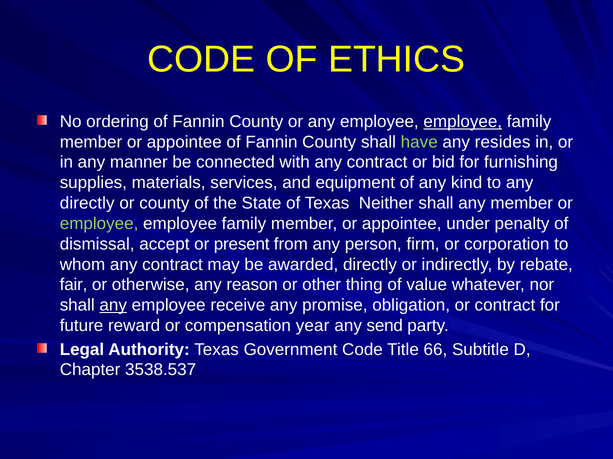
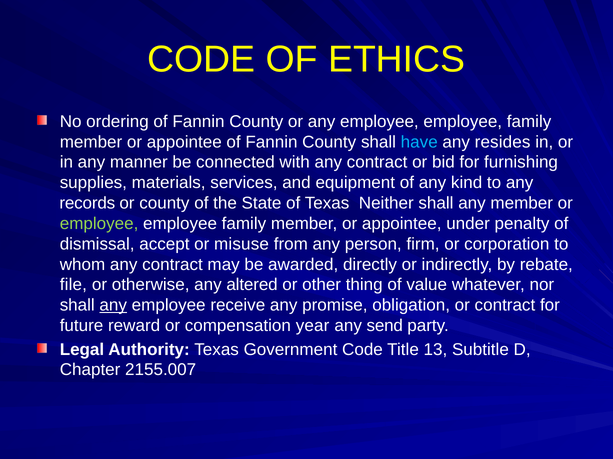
employee underline: present -> none (463, 122)
have colour: light green -> light blue (419, 142)
directly: directly -> records (87, 204)
present: present -> misuse (242, 244)
fair: fair -> file (73, 285)
reason: reason -> altered (252, 285)
66: 66 -> 13 (435, 350)
3538.537: 3538.537 -> 2155.007 (161, 370)
